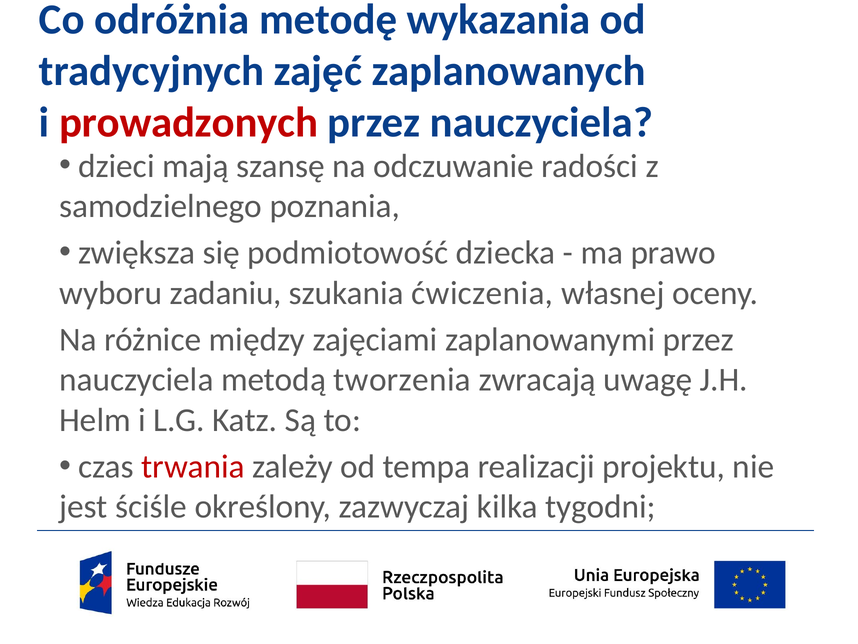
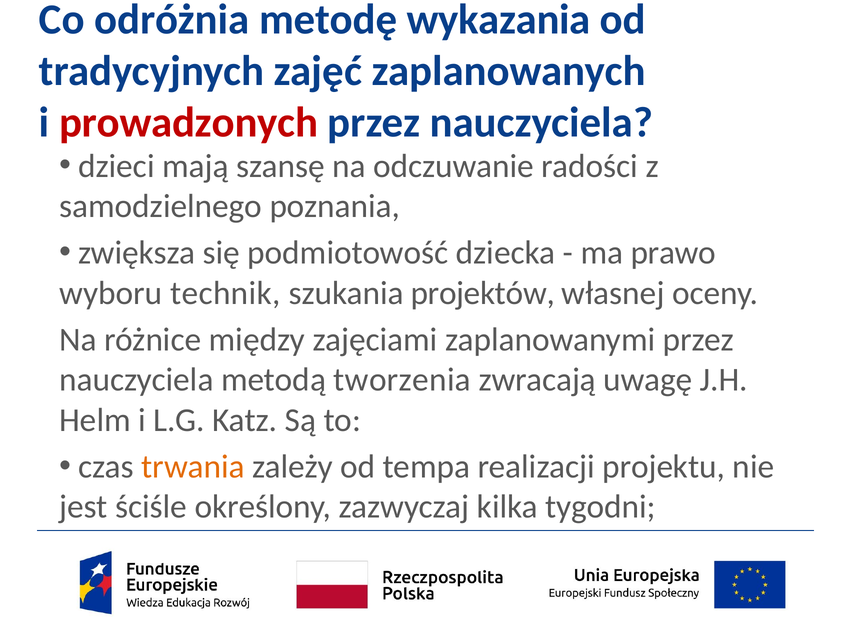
zadaniu: zadaniu -> technik (225, 293)
ćwiczenia: ćwiczenia -> projektów (483, 293)
trwania colour: red -> orange (193, 466)
